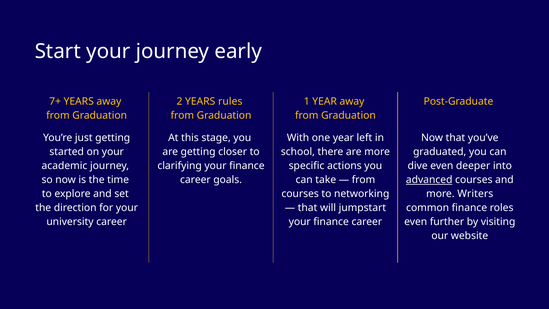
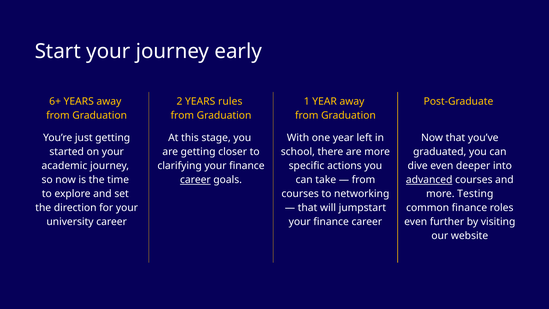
7+: 7+ -> 6+ (55, 101)
career underline: none -> present (195, 180)
Writers: Writers -> Testing (475, 194)
